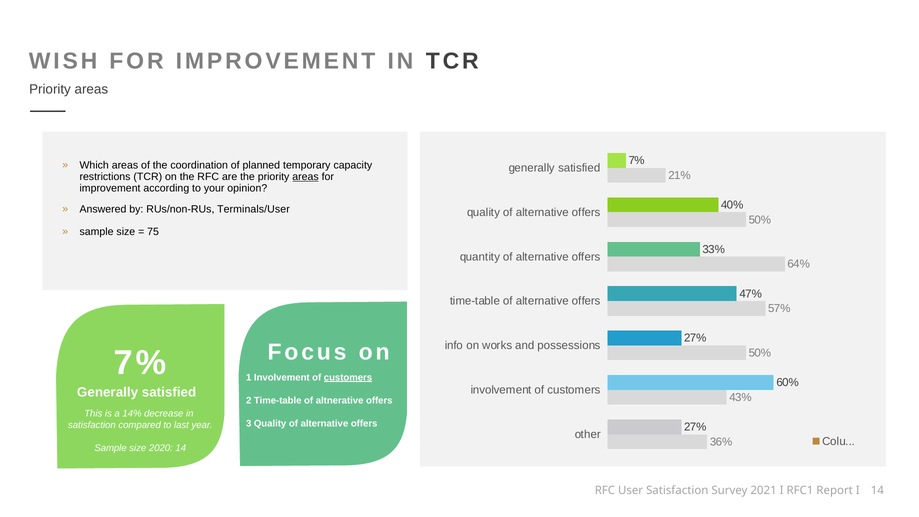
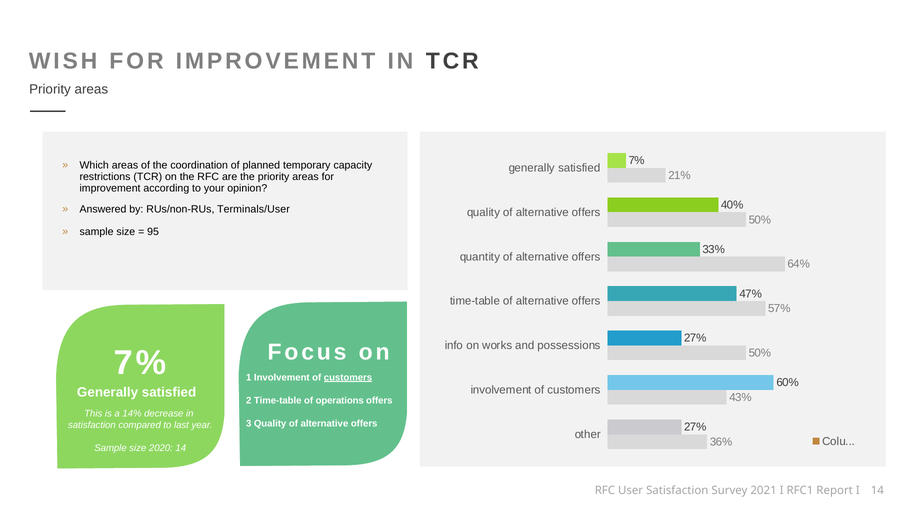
areas underline: present -> none (305, 177)
75: 75 -> 95 (153, 232)
altnerative: altnerative -> operations (340, 400)
